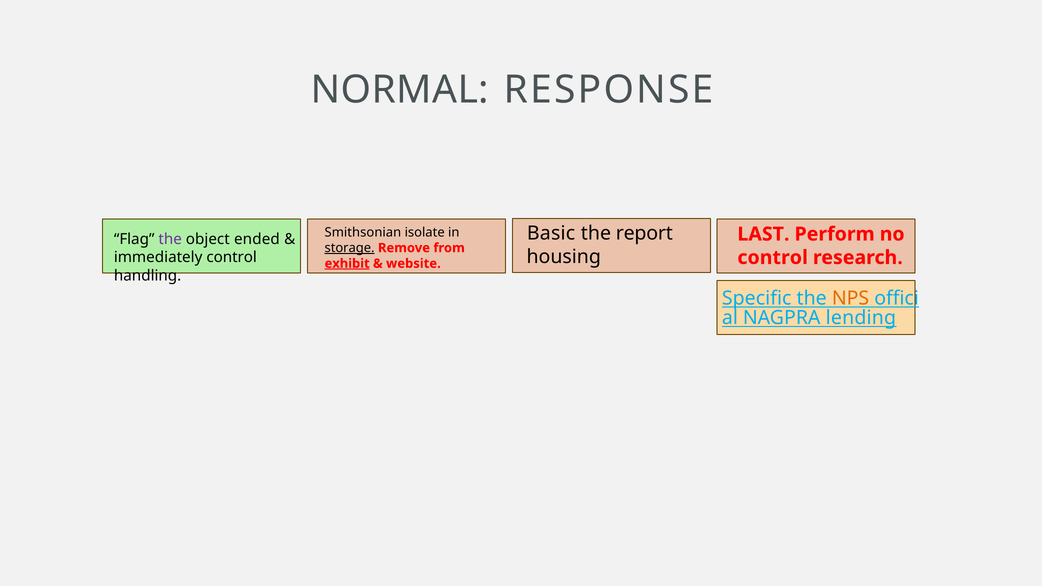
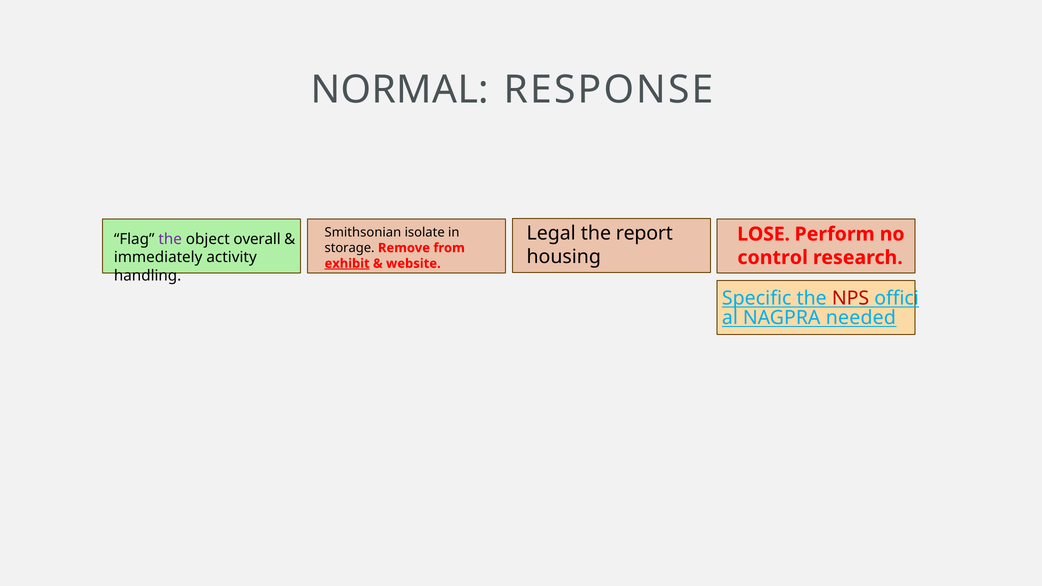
Basic: Basic -> Legal (551, 233)
LAST: LAST -> LOSE (764, 234)
ended: ended -> overall (257, 239)
storage underline: present -> none (350, 248)
immediately control: control -> activity (232, 257)
NPS colour: orange -> red (851, 298)
lending: lending -> needed (861, 318)
